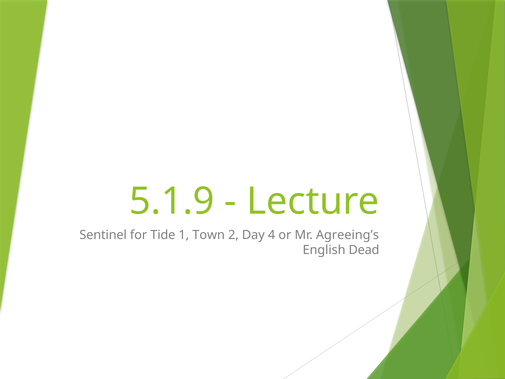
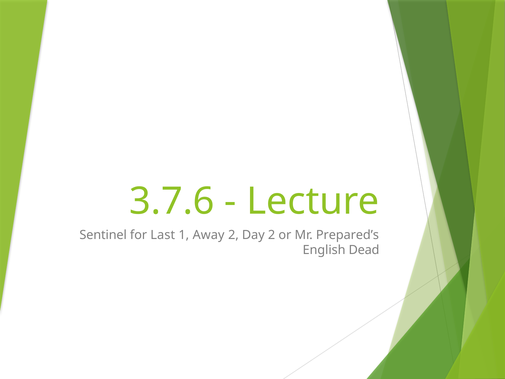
5.1.9: 5.1.9 -> 3.7.6 (172, 201)
Tide: Tide -> Last (163, 235)
Town: Town -> Away (209, 235)
Day 4: 4 -> 2 (272, 235)
Agreeing’s: Agreeing’s -> Prepared’s (347, 235)
